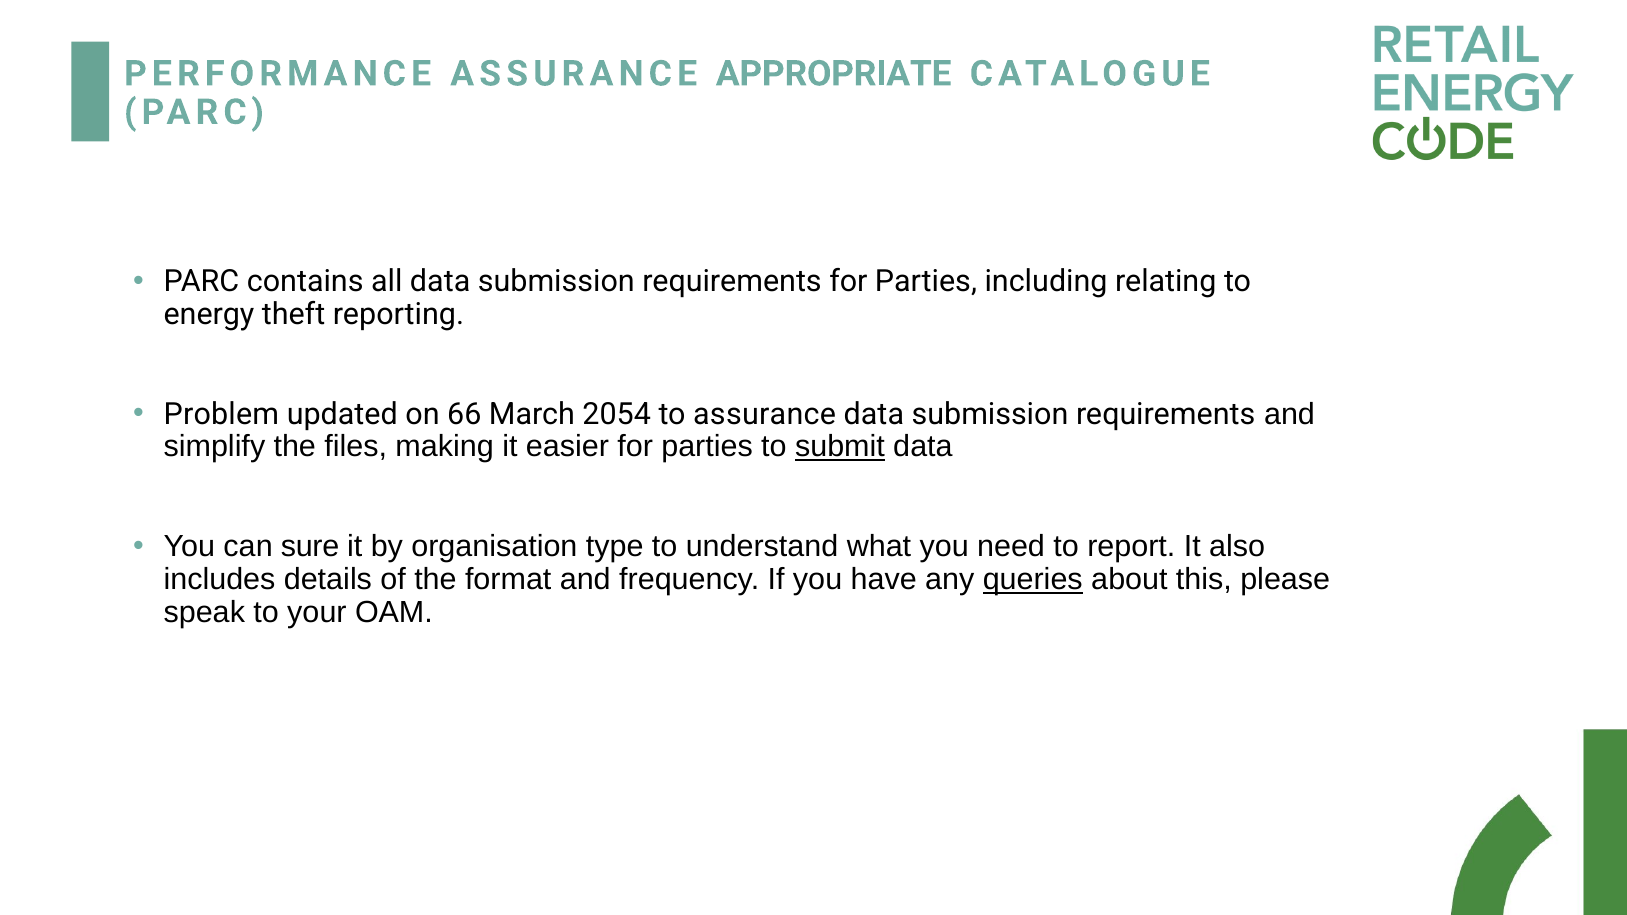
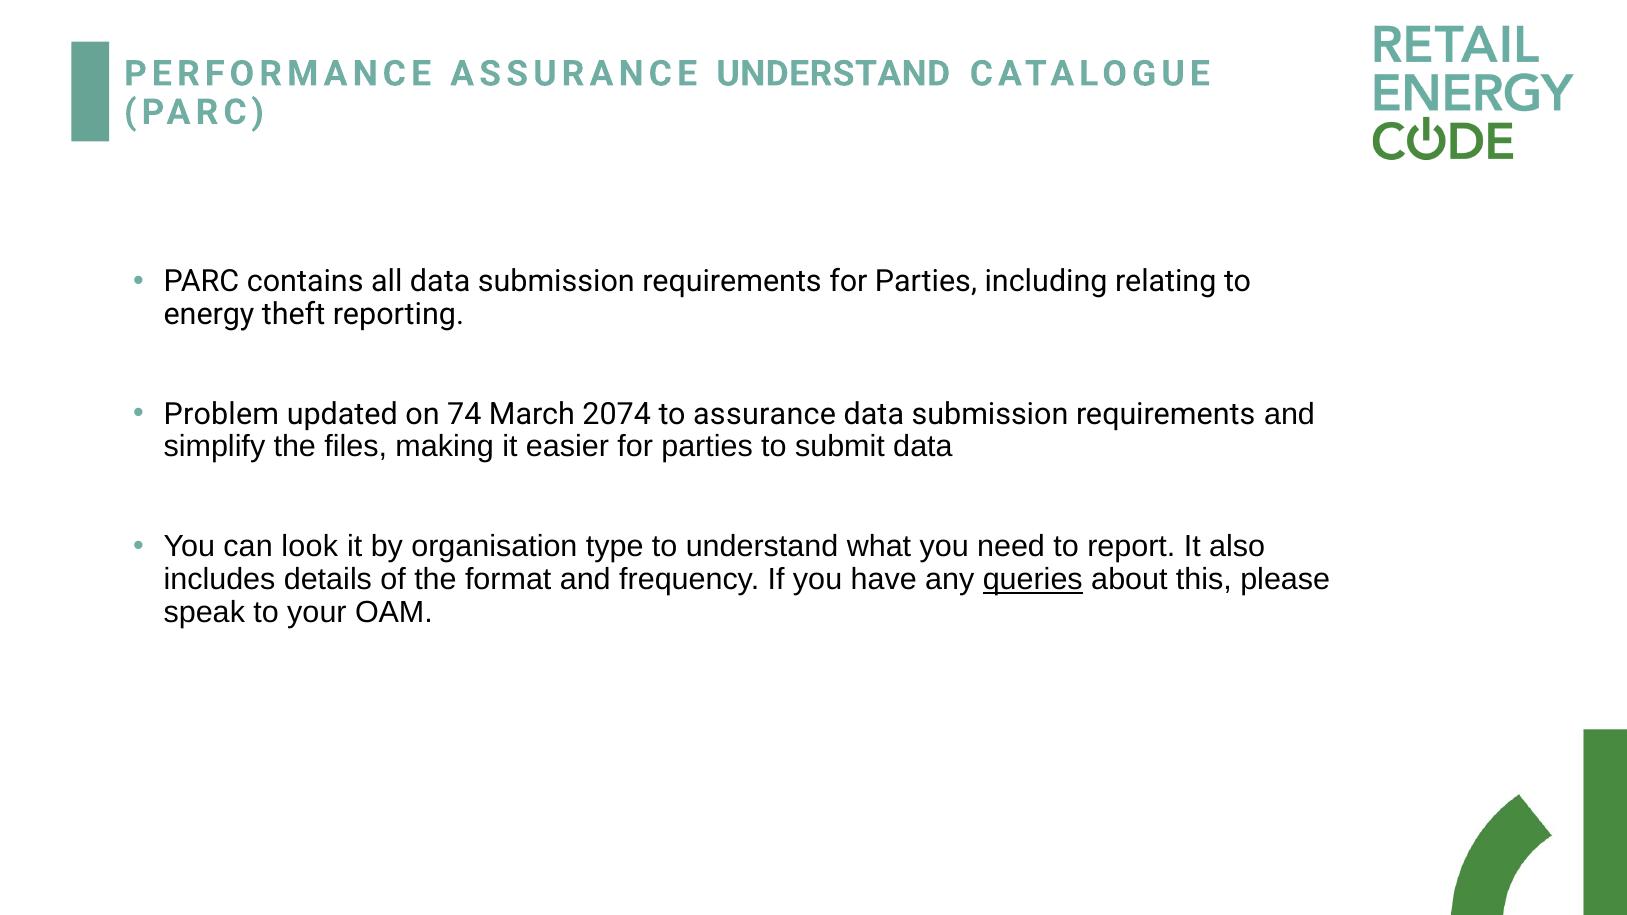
ASSURANCE APPROPRIATE: APPROPRIATE -> UNDERSTAND (833, 74)
66: 66 -> 74 (464, 414)
2054: 2054 -> 2074 (617, 414)
submit underline: present -> none (840, 447)
sure: sure -> look (310, 547)
